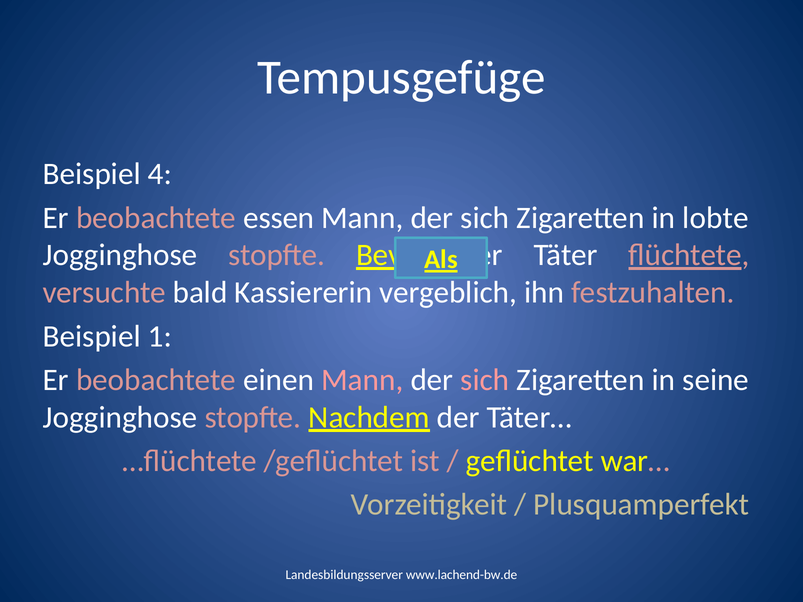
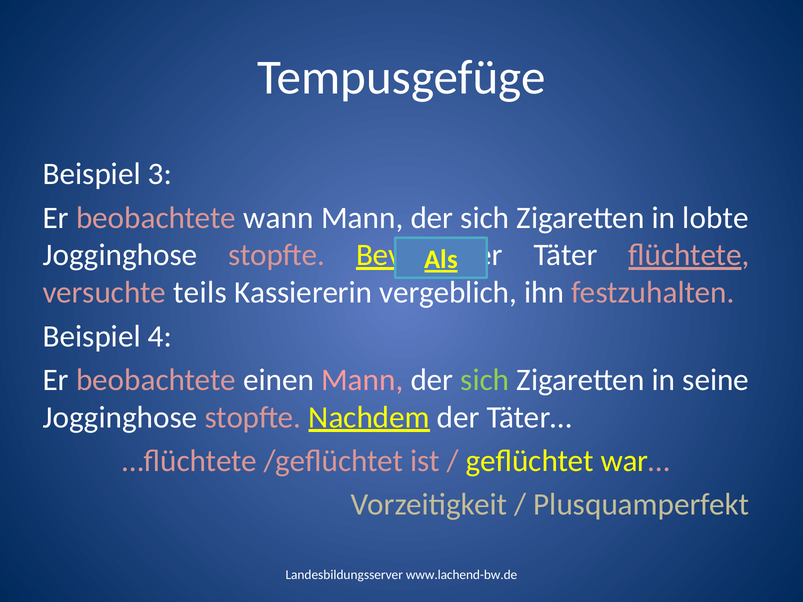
4: 4 -> 3 (160, 174)
essen: essen -> wann (279, 218)
bald: bald -> teils (200, 293)
1: 1 -> 4 (160, 336)
sich colour: pink -> light green (485, 380)
